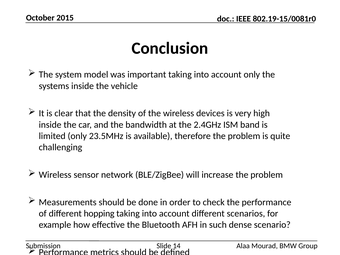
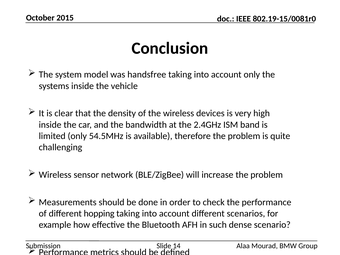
important: important -> handsfree (147, 75)
23.5MHz: 23.5MHz -> 54.5MHz (106, 136)
